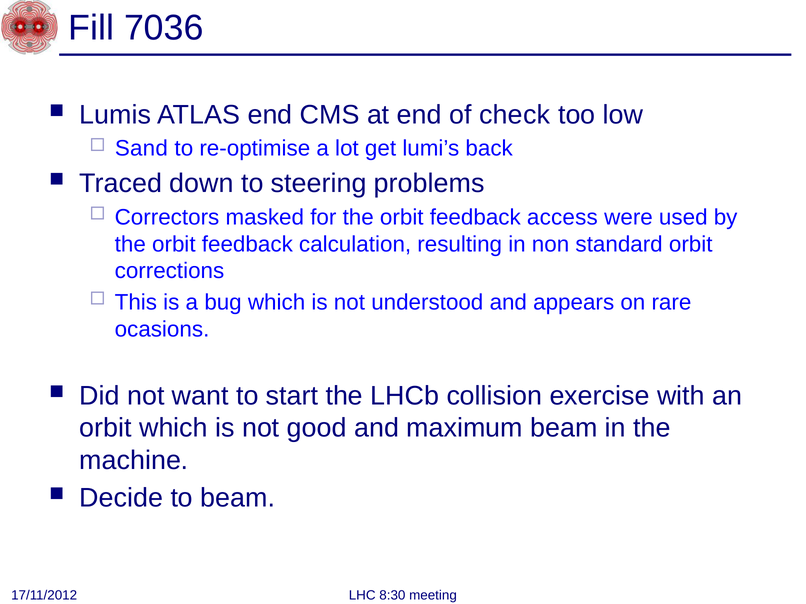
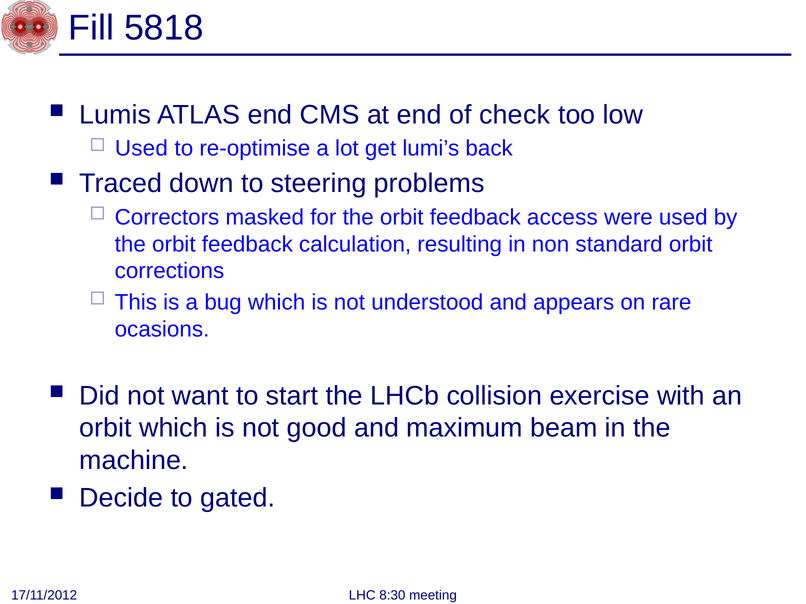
7036: 7036 -> 5818 (164, 28)
Sand: Sand -> Used (141, 149)
to beam: beam -> gated (238, 498)
